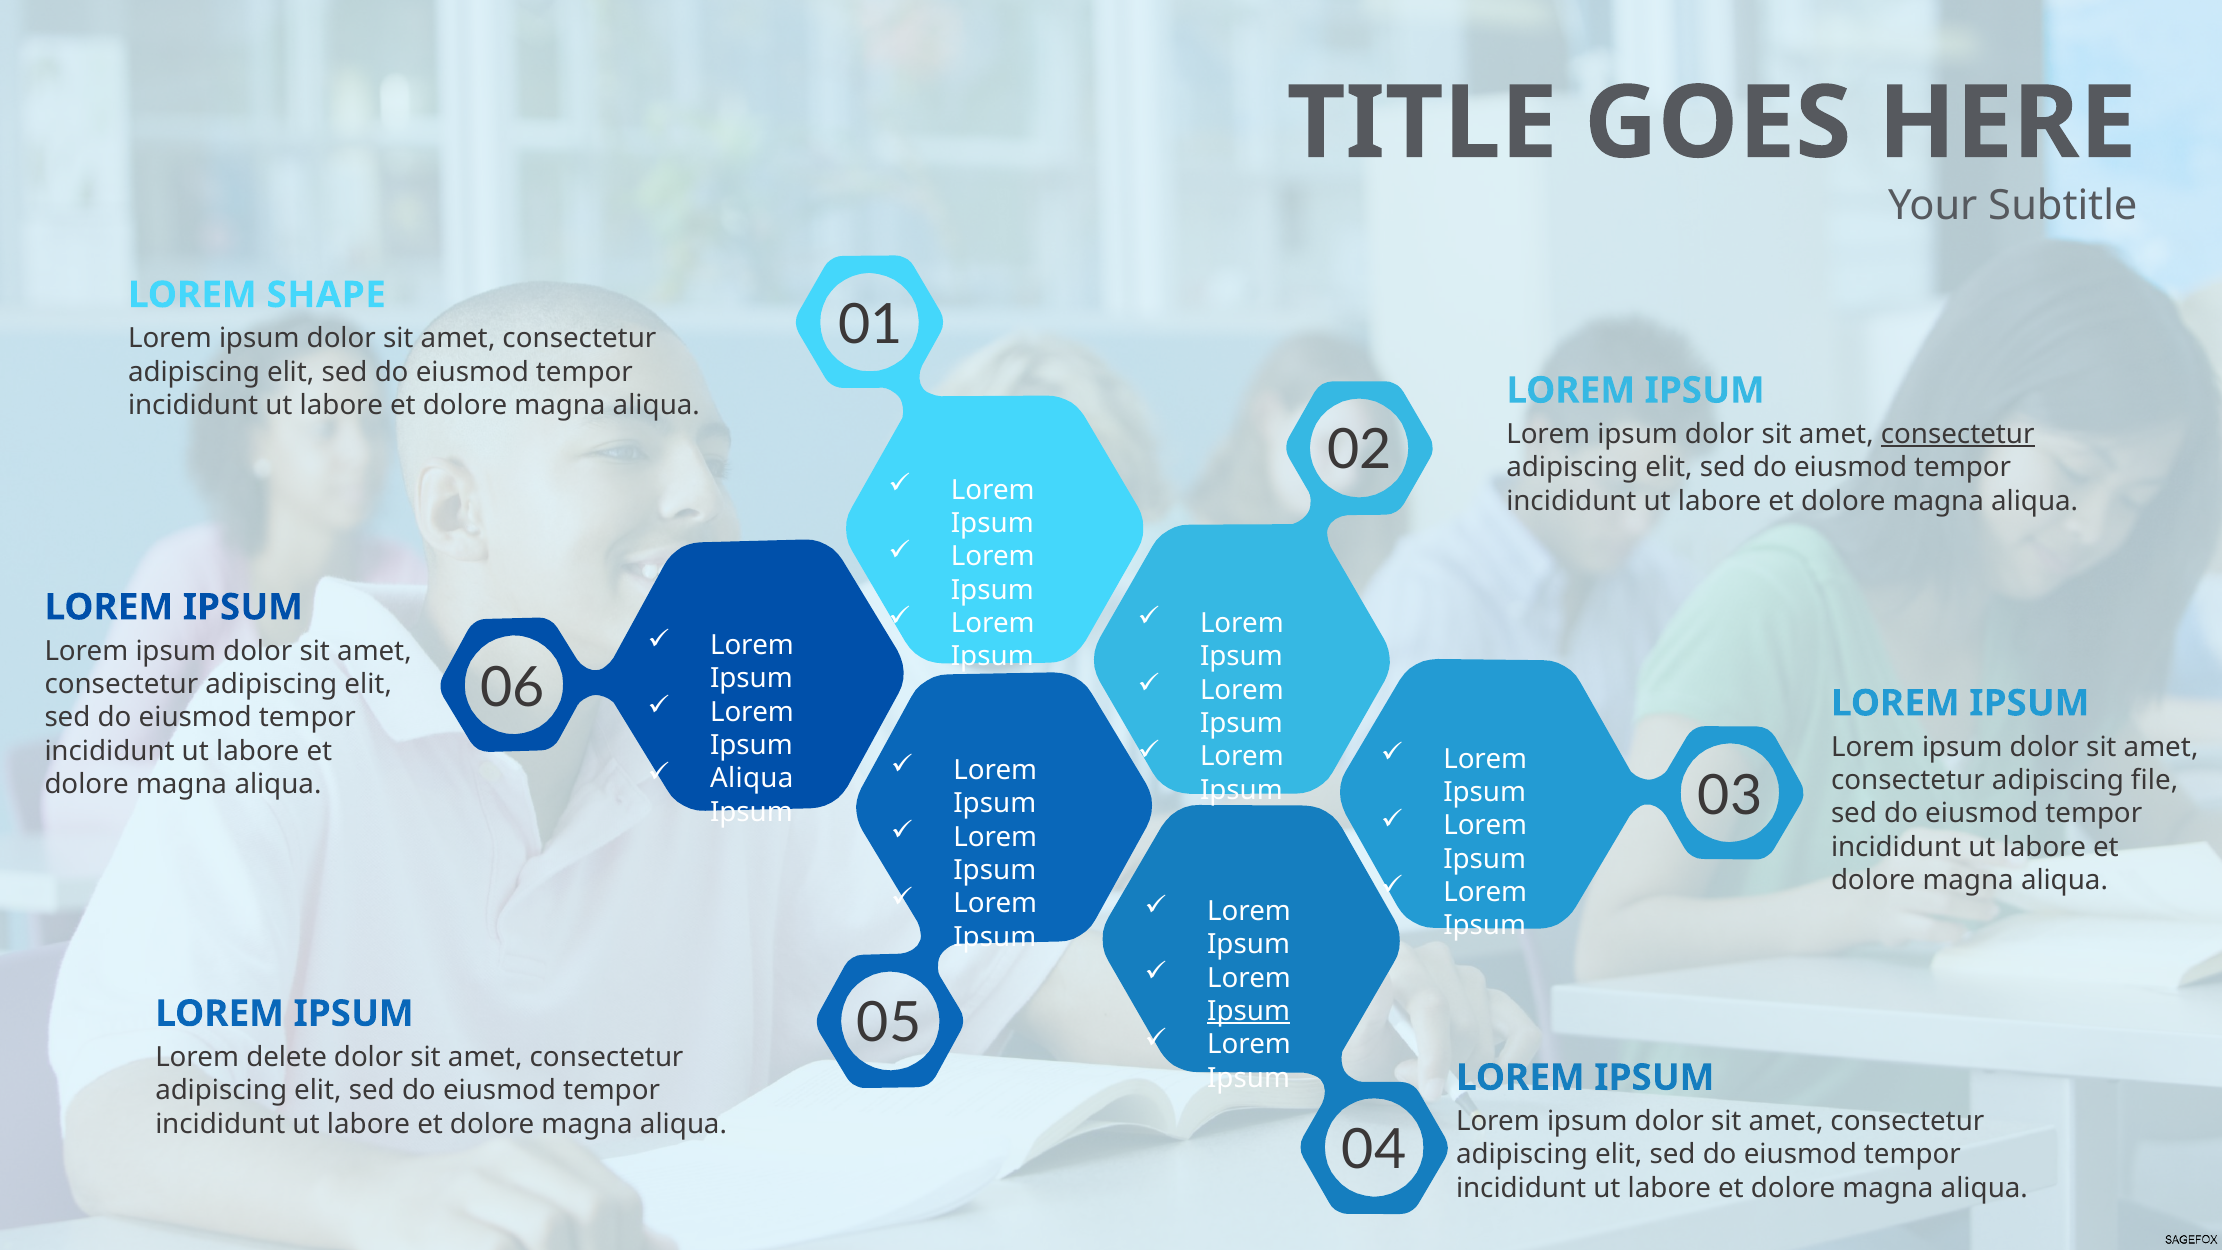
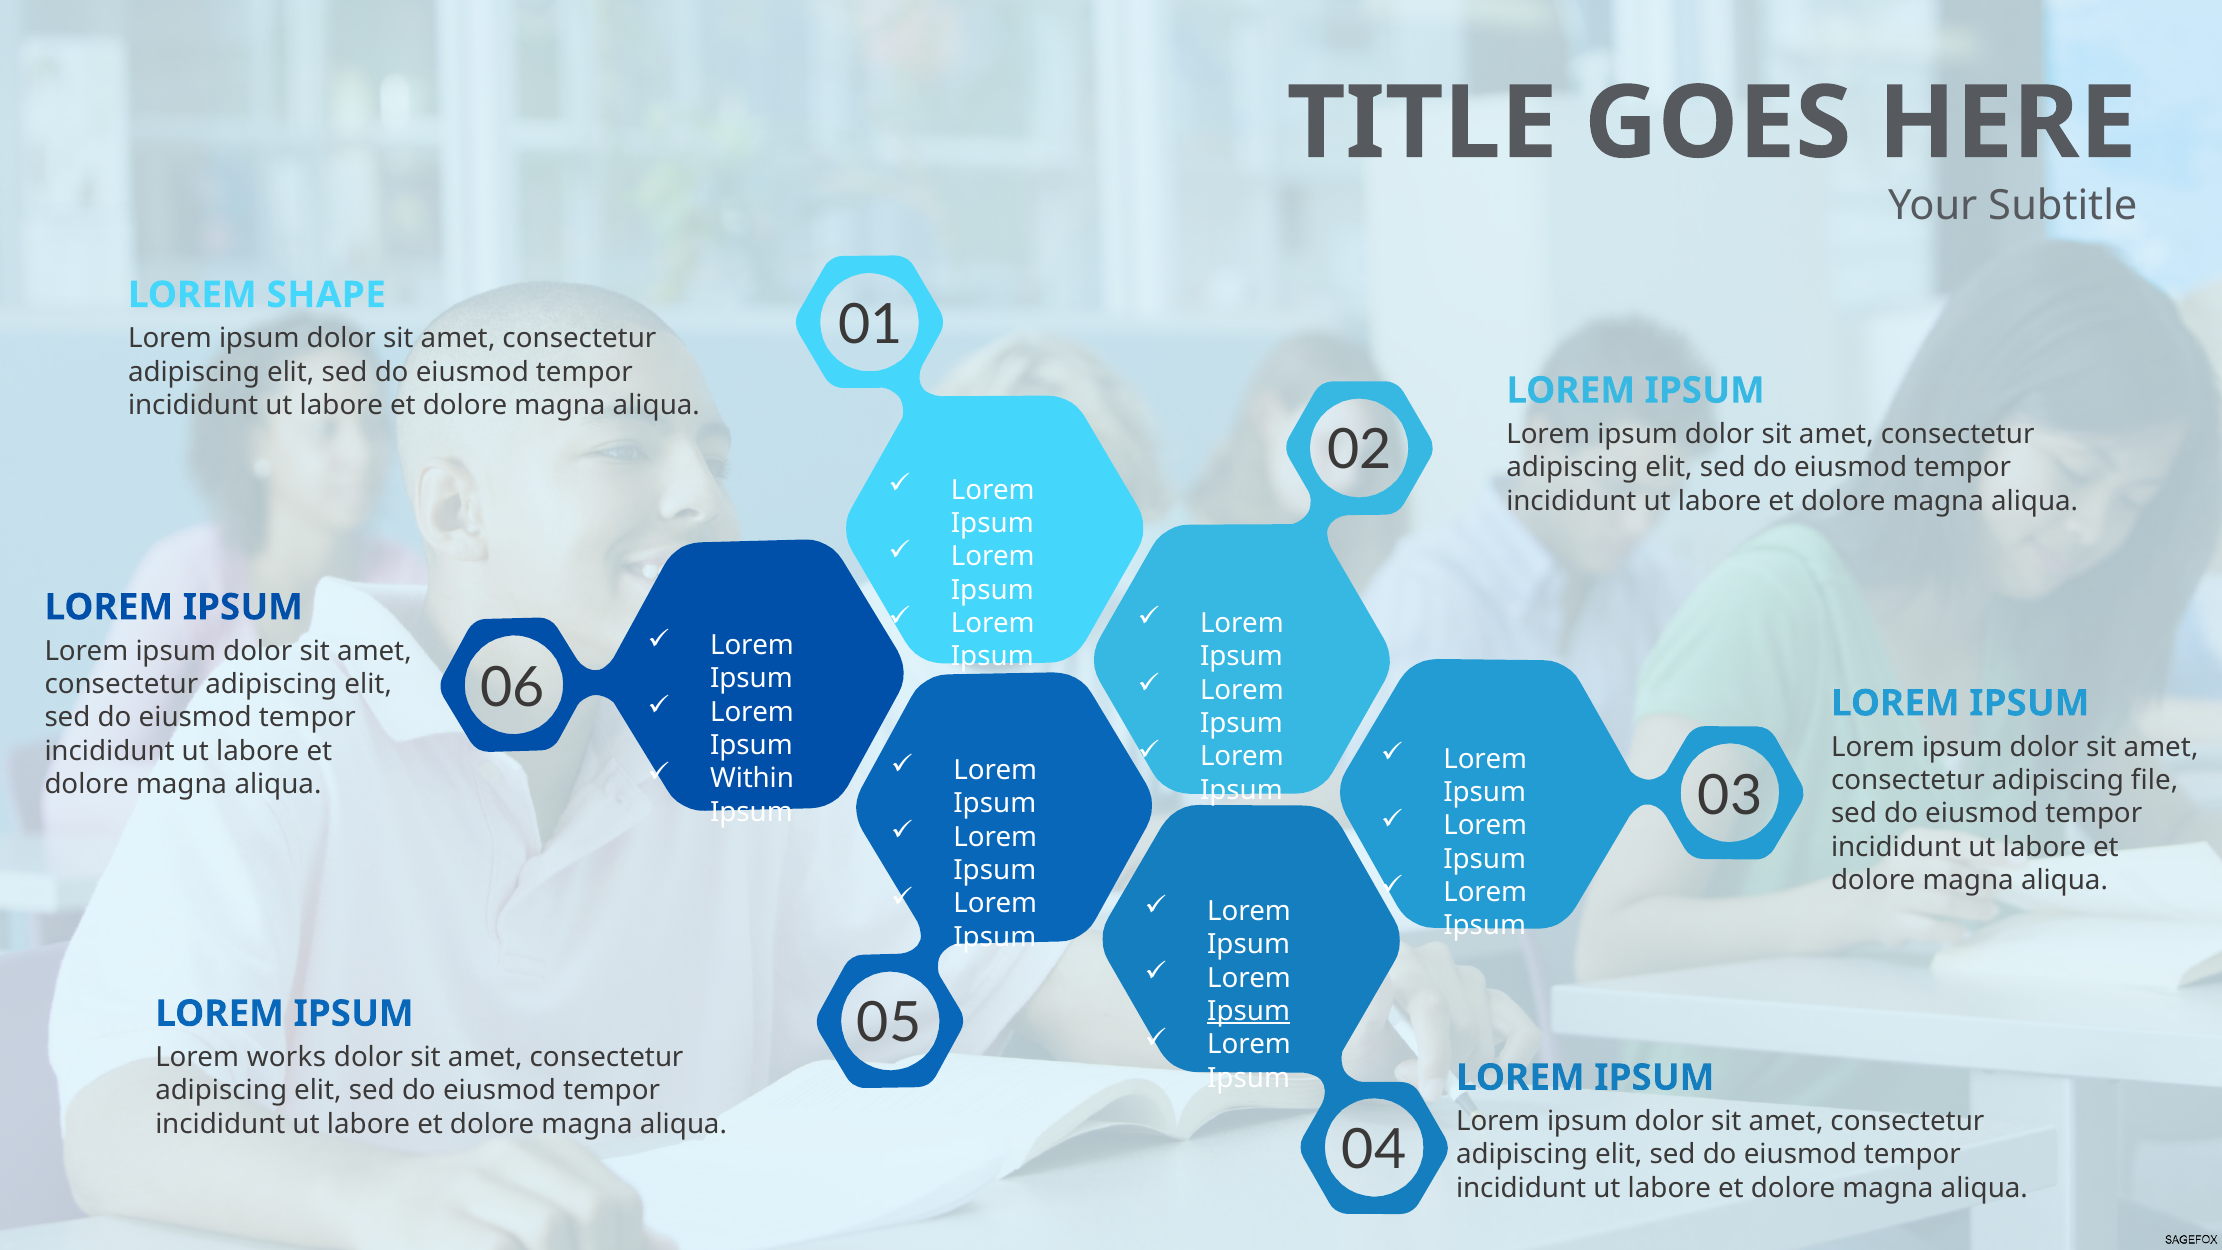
consectetur underline: present -> none (1958, 434)
Aliqua: Aliqua -> Within (752, 779)
delete: delete -> works (286, 1057)
